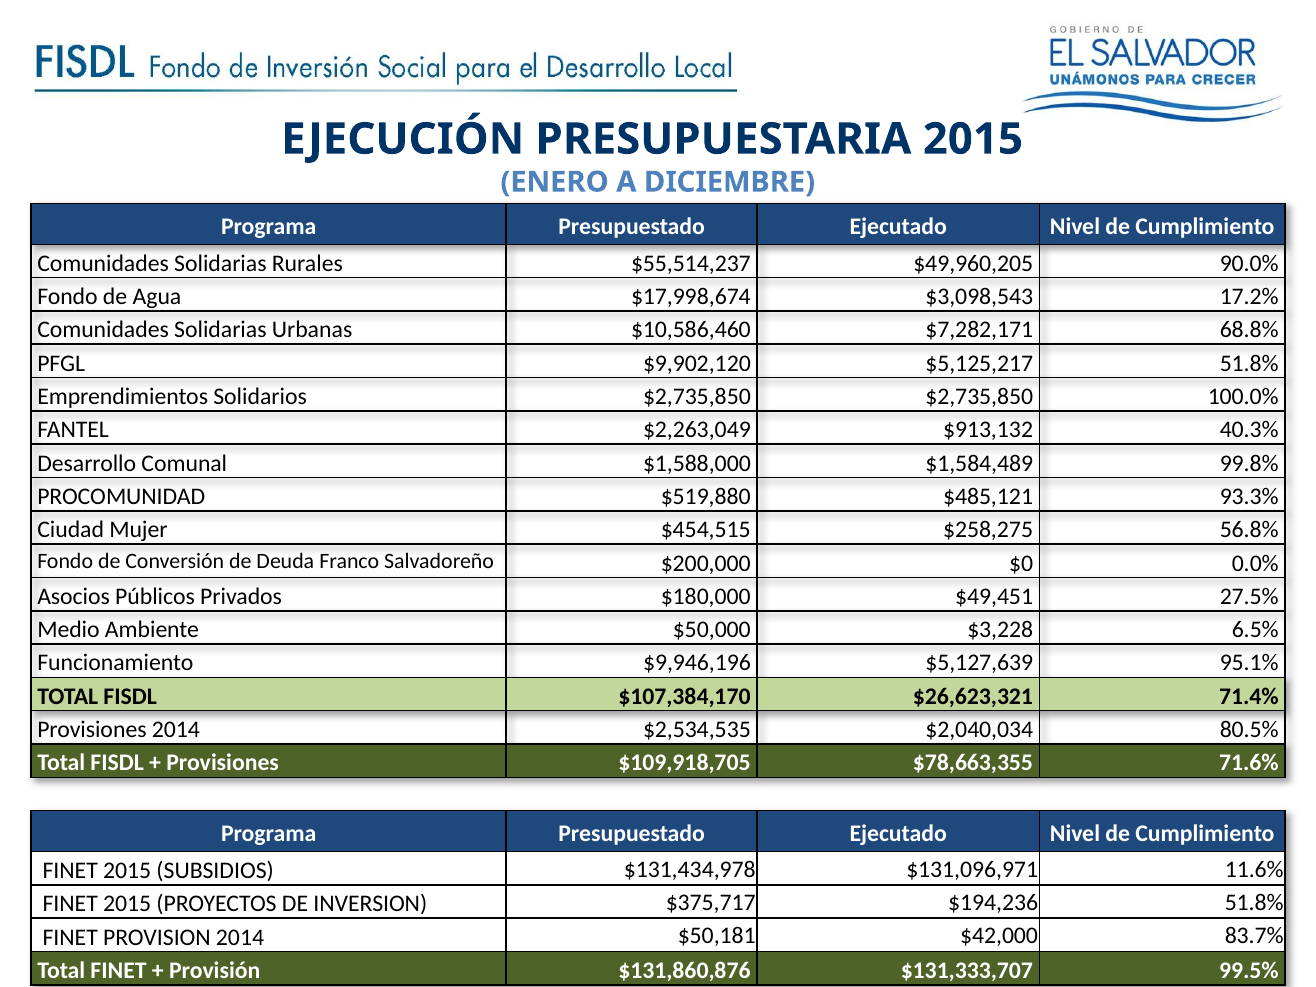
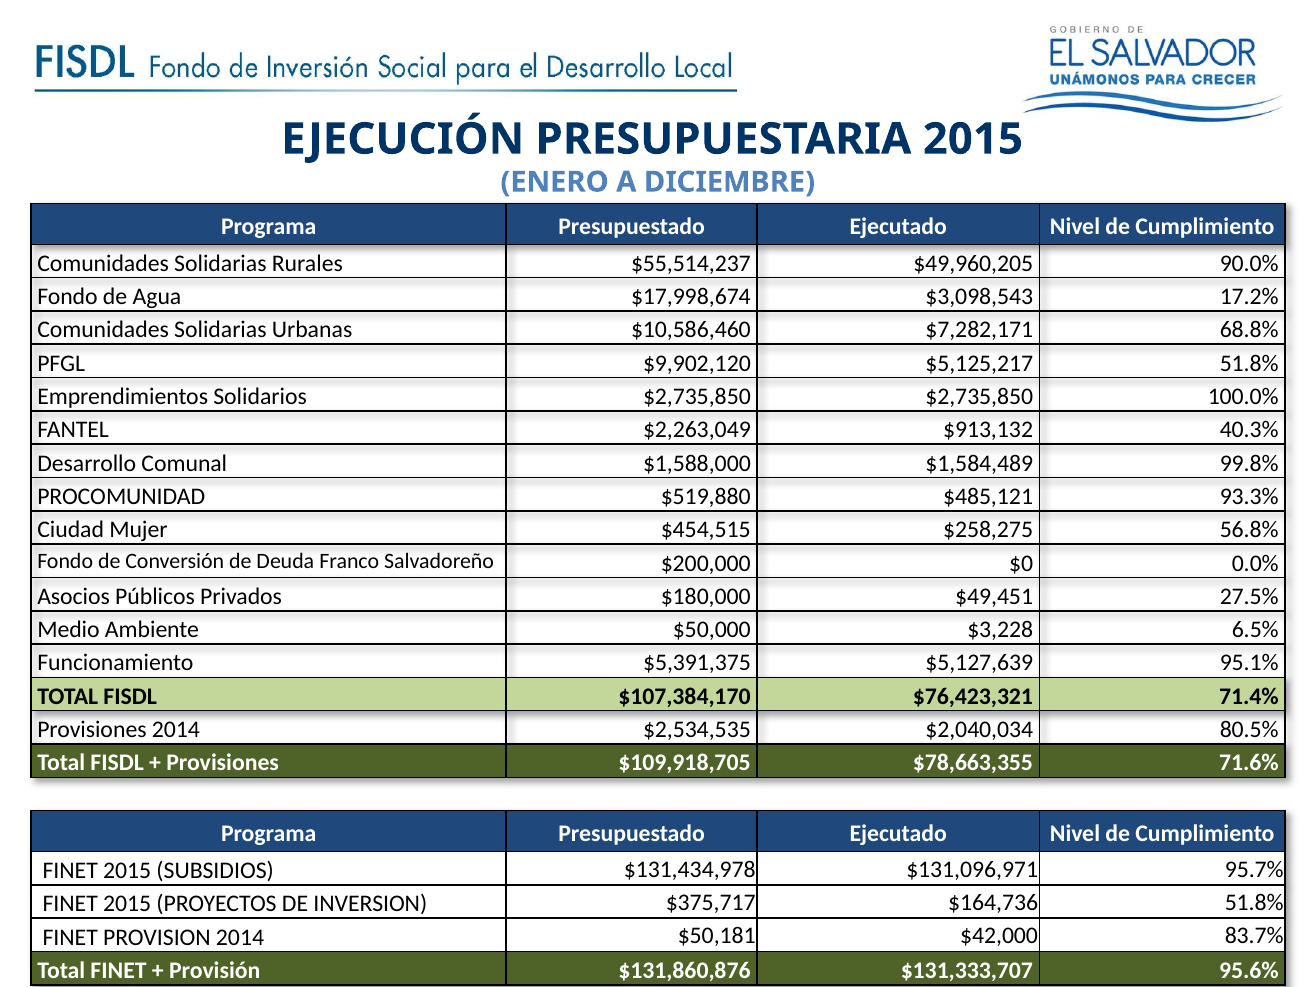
$9,946,196: $9,946,196 -> $5,391,375 (697, 663)
$26,623,321: $26,623,321 -> $76,423,321 (973, 696)
11.6%: 11.6% -> 95.7% (1254, 869)
$194,236: $194,236 -> $164,736 (993, 903)
99.5%: 99.5% -> 95.6% (1249, 971)
